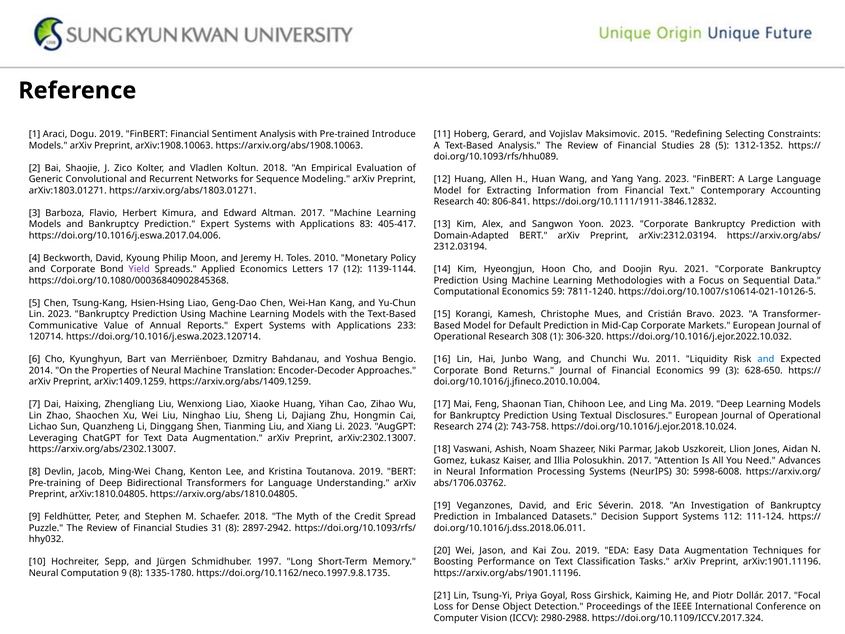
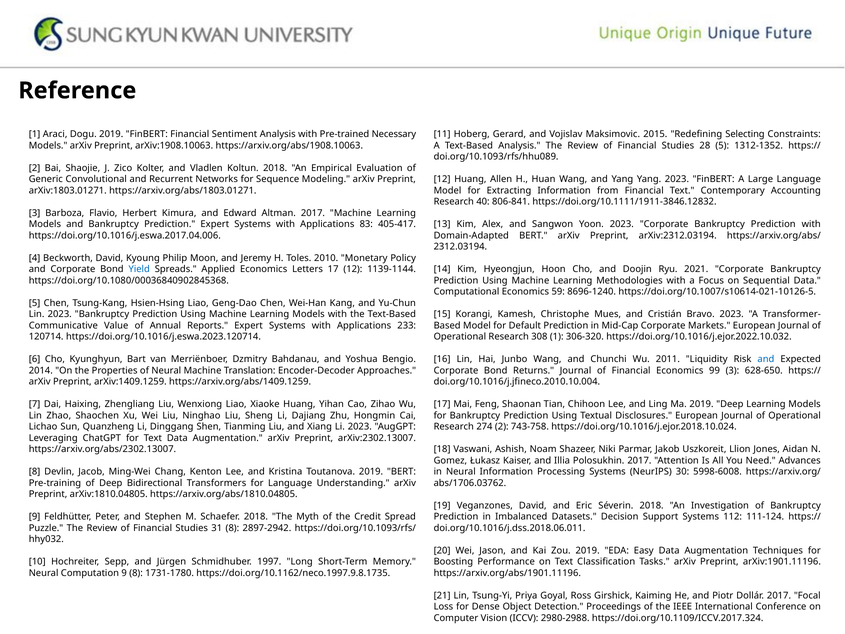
Introduce: Introduce -> Necessary (394, 134)
Yield colour: purple -> blue (139, 269)
7811-1240: 7811-1240 -> 8696-1240 (592, 292)
1335-1780: 1335-1780 -> 1731-1780 (170, 573)
